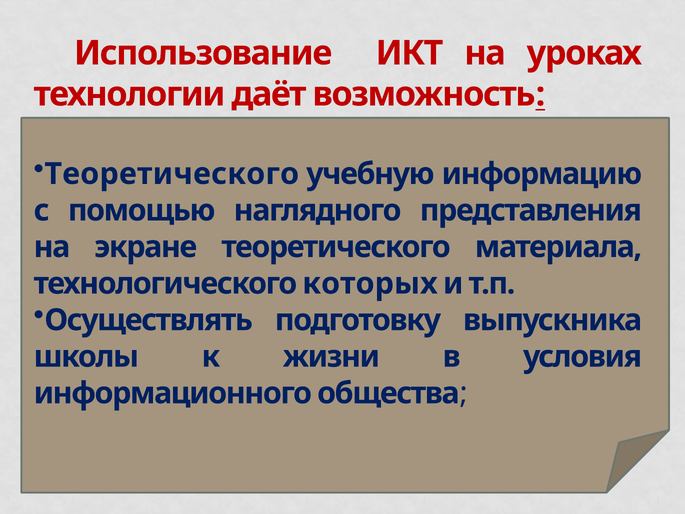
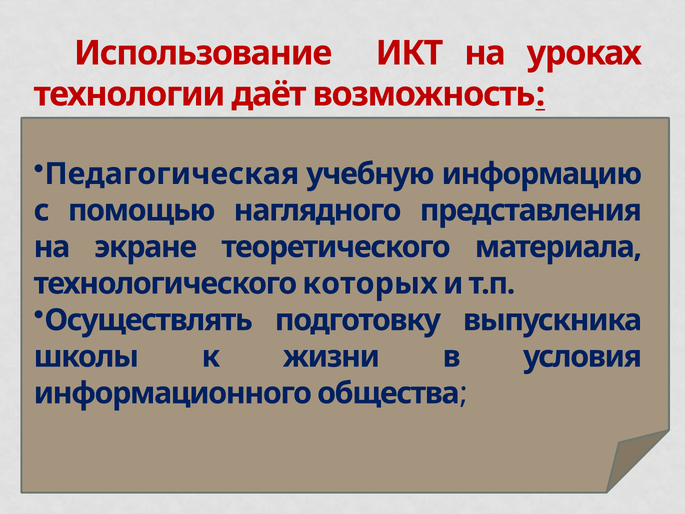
Теоретического: Теоретического -> Педагогическая (172, 174)
